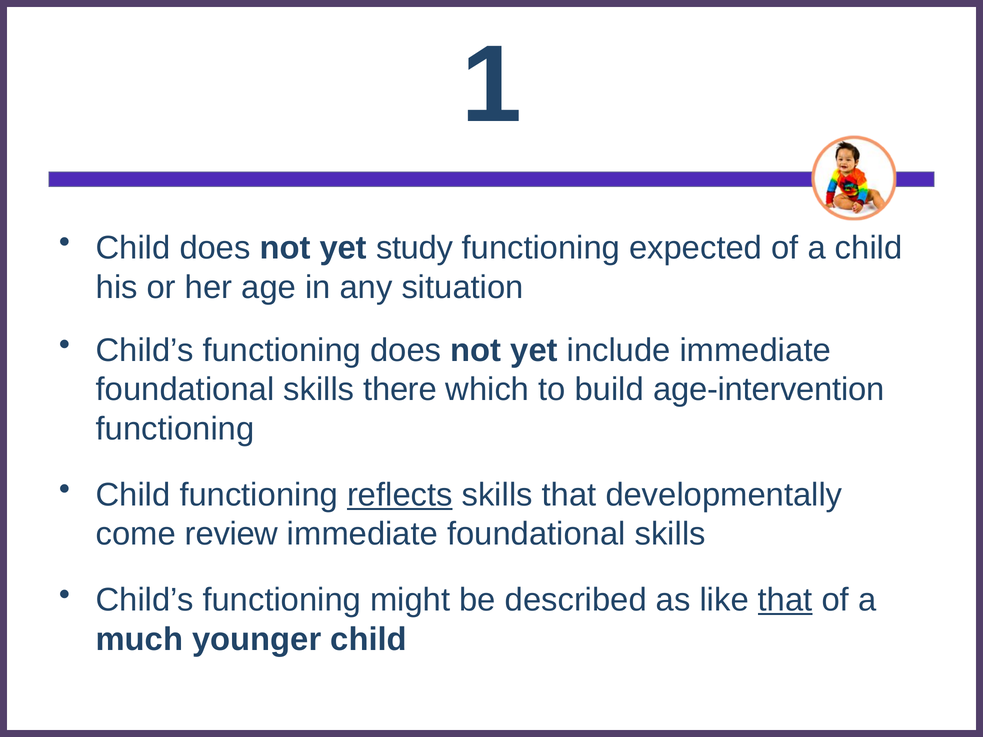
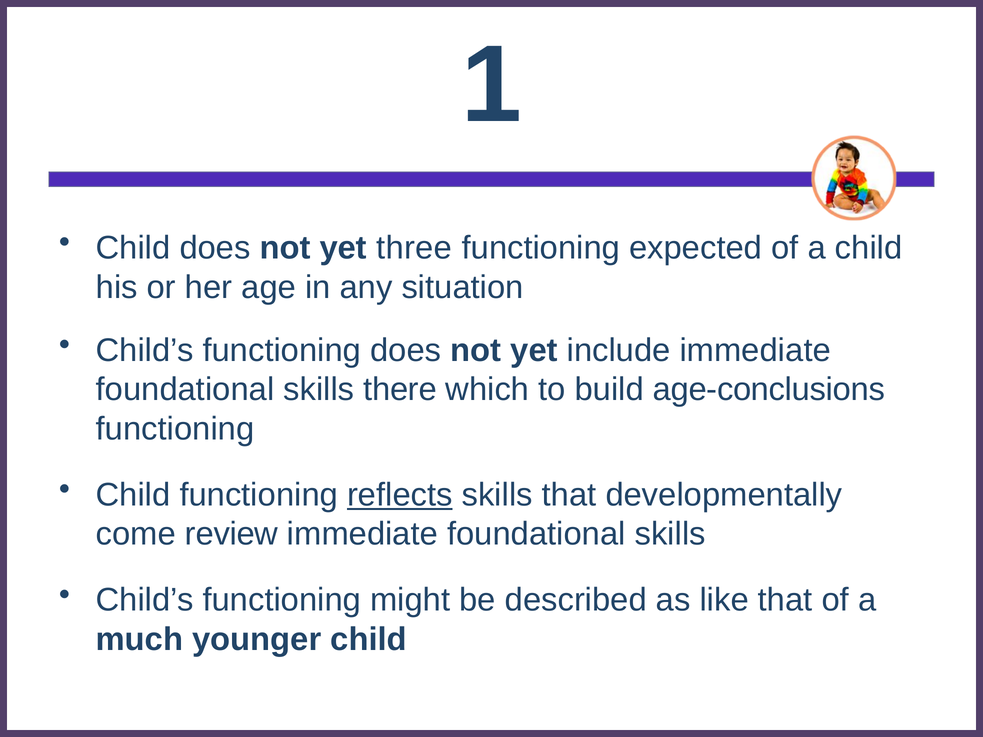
study: study -> three (414, 248)
age-intervention: age-intervention -> age-conclusions (769, 390)
that underline: present -> none (785, 600)
